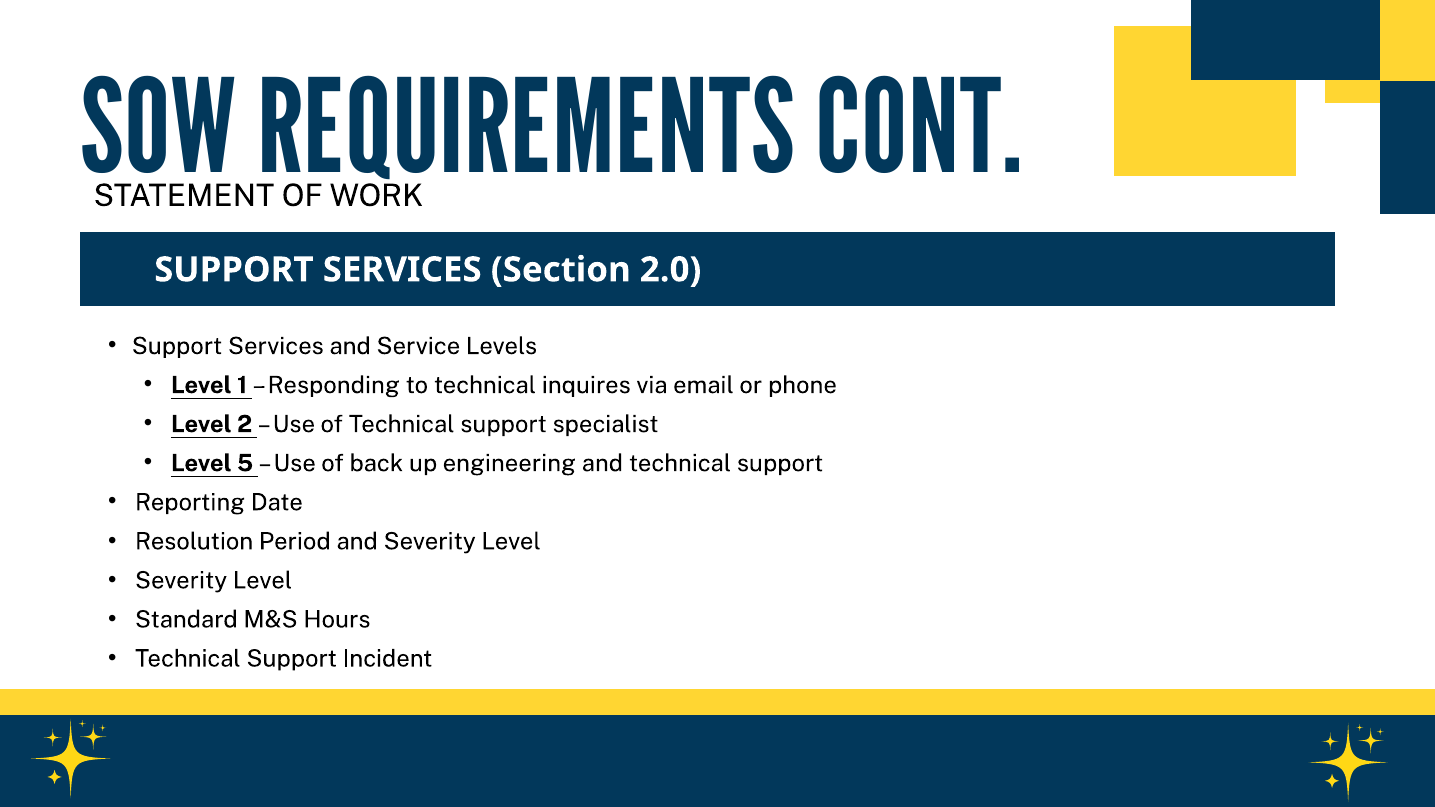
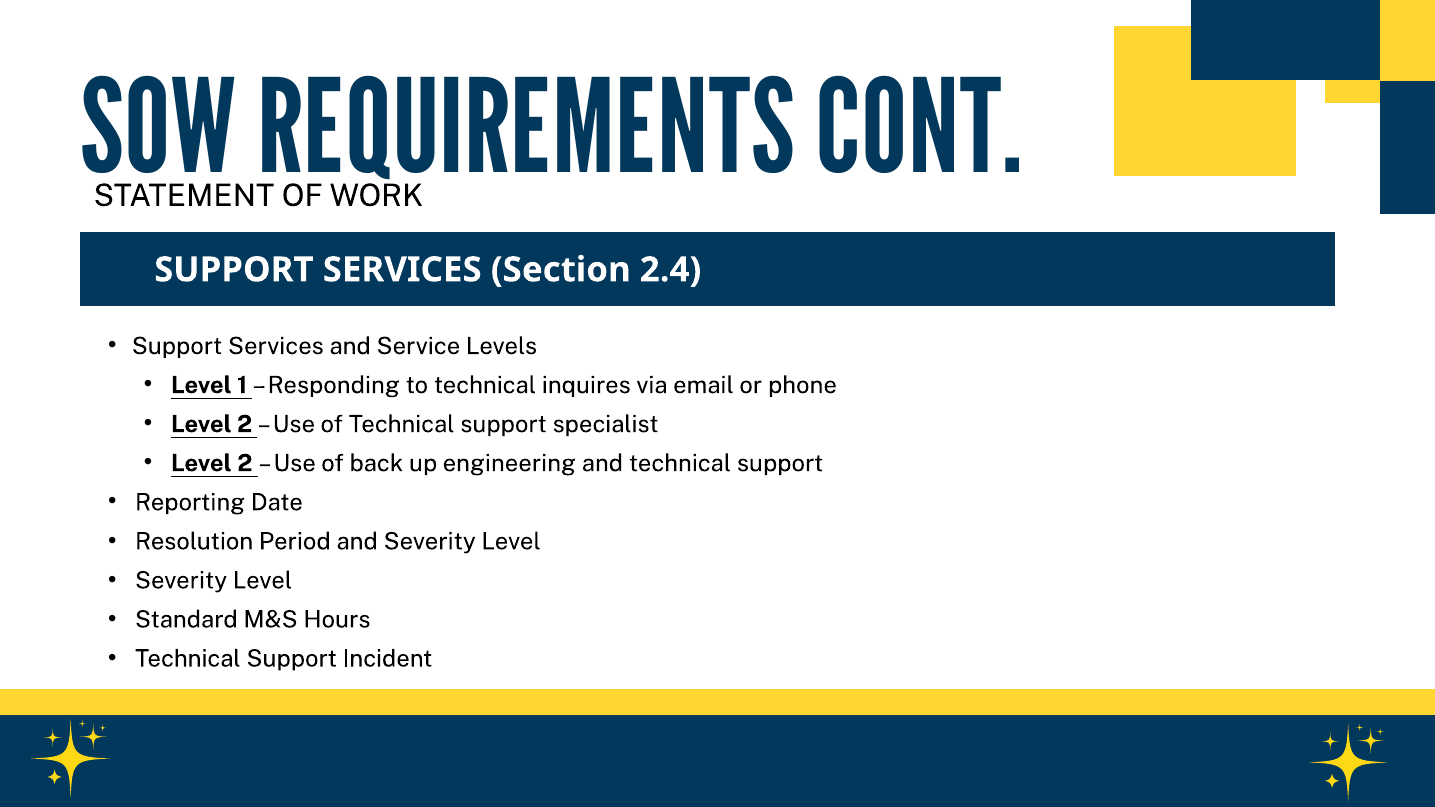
2.0: 2.0 -> 2.4 (671, 270)
5: 5 -> 2 (245, 463)
